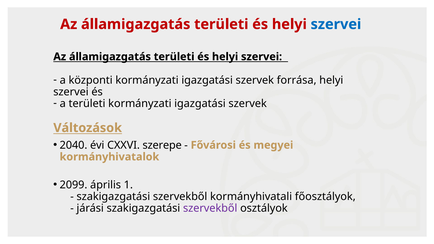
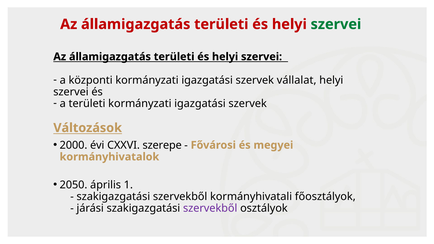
szervei colour: blue -> green (336, 24)
forrása: forrása -> vállalat (297, 80)
2040: 2040 -> 2000 (74, 145)
2099: 2099 -> 2050 (74, 185)
